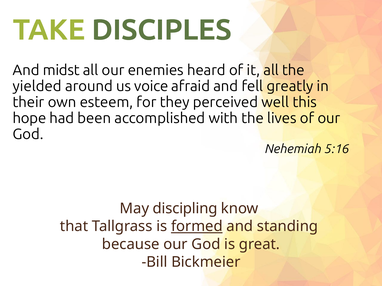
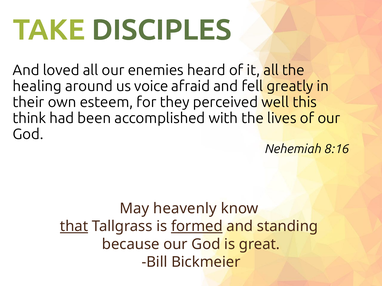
midst: midst -> loved (61, 70)
yielded: yielded -> healing (37, 86)
hope: hope -> think (29, 118)
5:16: 5:16 -> 8:16 (337, 149)
discipling: discipling -> heavenly (185, 209)
that underline: none -> present (74, 227)
